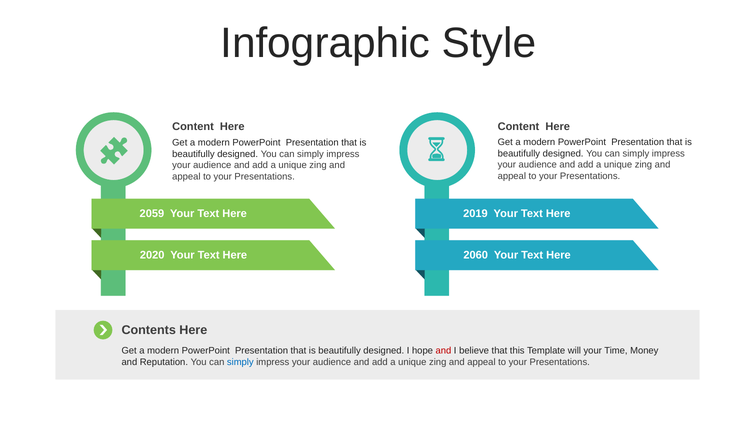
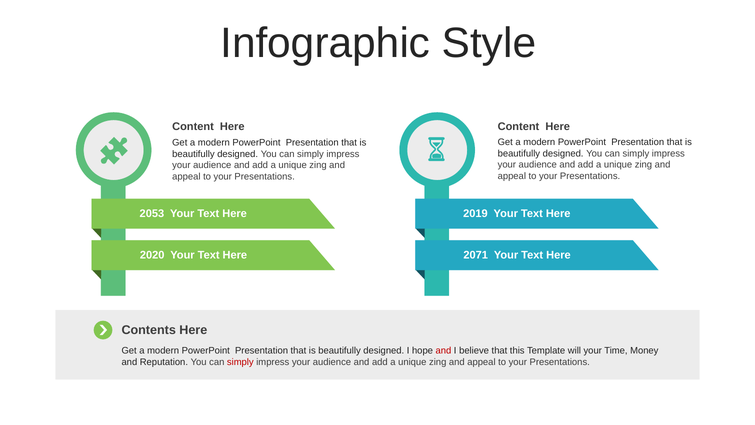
2059: 2059 -> 2053 (152, 214)
2060: 2060 -> 2071 (476, 255)
simply colour: blue -> red (240, 362)
